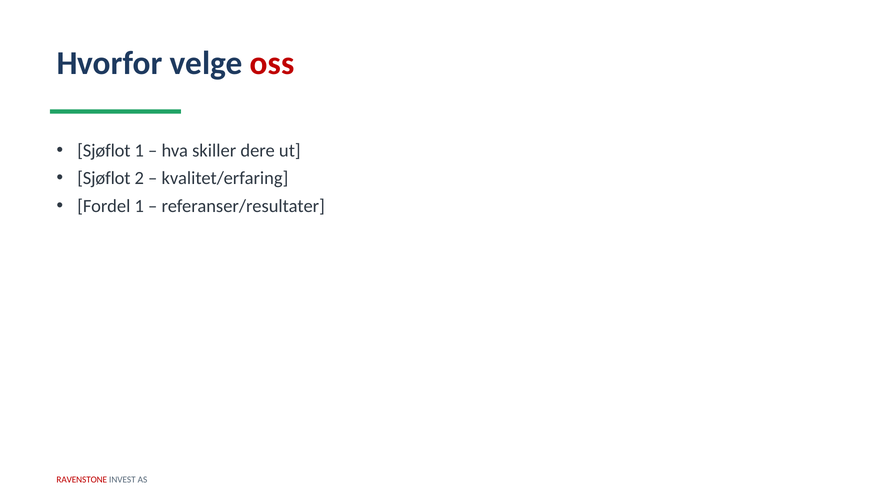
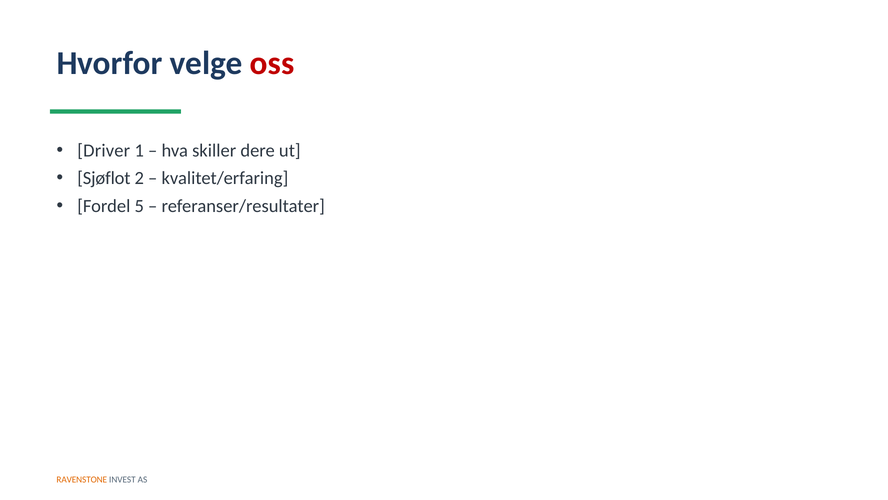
Sjøflot: Sjøflot -> Driver (104, 150)
Fordel 1: 1 -> 5 (139, 206)
RAVENSTONE colour: red -> orange (82, 479)
